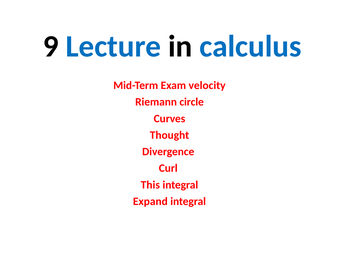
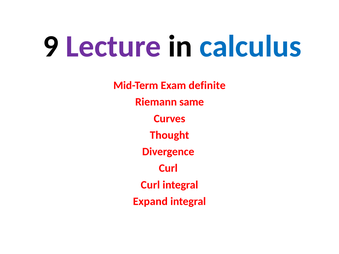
Lecture colour: blue -> purple (113, 46)
velocity: velocity -> definite (207, 86)
circle: circle -> same (192, 102)
This: This -> Curl (150, 185)
